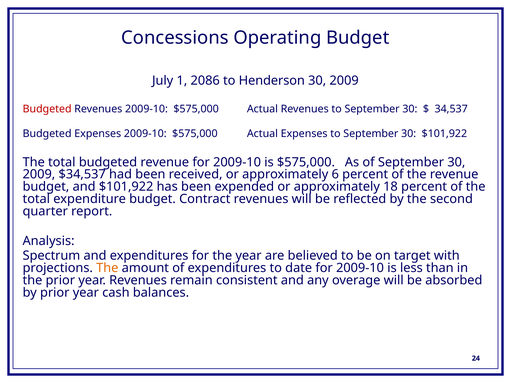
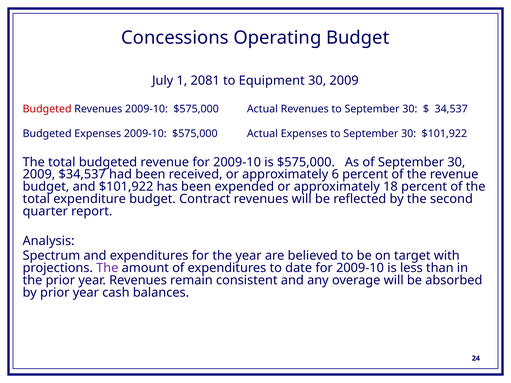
2086: 2086 -> 2081 (205, 81)
Henderson: Henderson -> Equipment (272, 81)
The colour: orange -> purple (107, 268)
